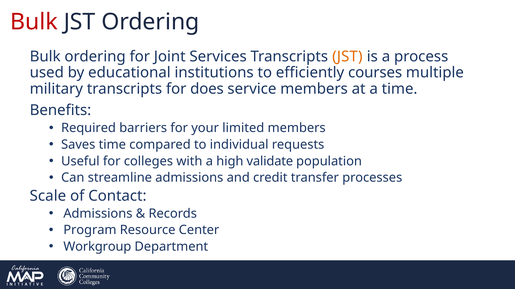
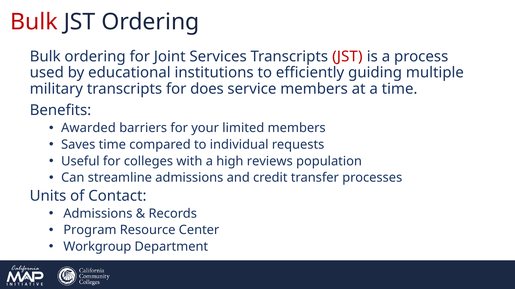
JST colour: orange -> red (347, 57)
courses: courses -> guiding (375, 73)
Required: Required -> Awarded (88, 128)
validate: validate -> reviews (270, 162)
Scale: Scale -> Units (48, 196)
